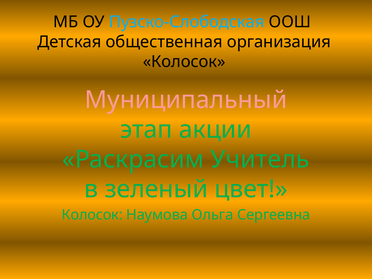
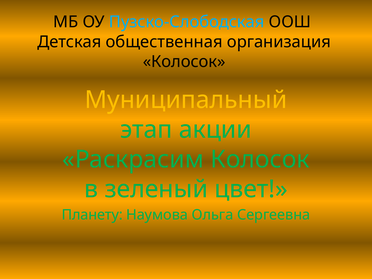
Муниципальный colour: pink -> yellow (186, 100)
Раскрасим Учитель: Учитель -> Колосок (260, 159)
Колосок: Колосок -> Планету (92, 215)
